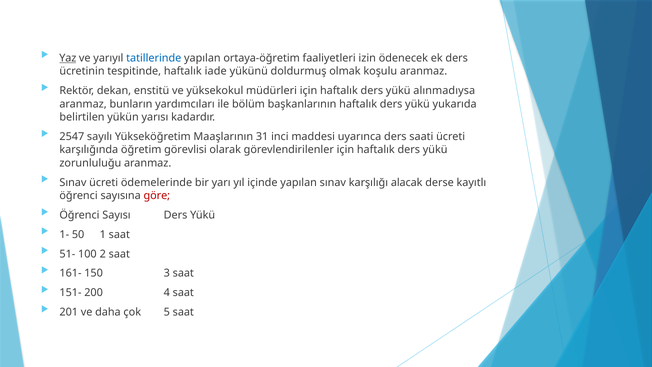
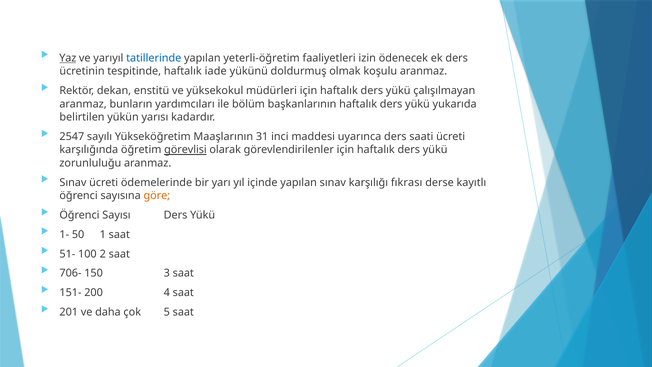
ortaya-öğretim: ortaya-öğretim -> yeterli-öğretim (262, 58)
alınmadıysa: alınmadıysa -> çalışılmayan (444, 91)
görevlisi underline: none -> present (185, 150)
alacak: alacak -> fıkrası (407, 182)
göre colour: red -> orange (157, 196)
161-: 161- -> 706- (70, 273)
